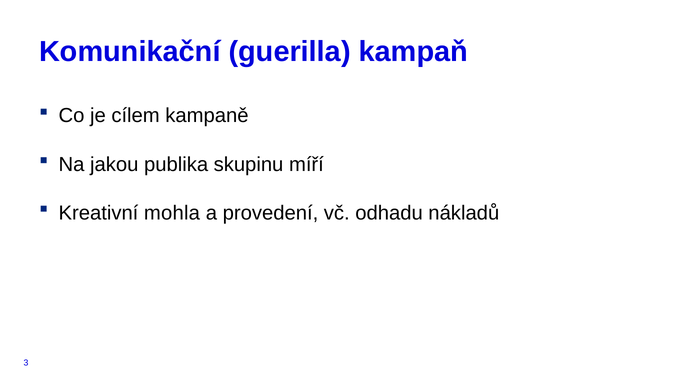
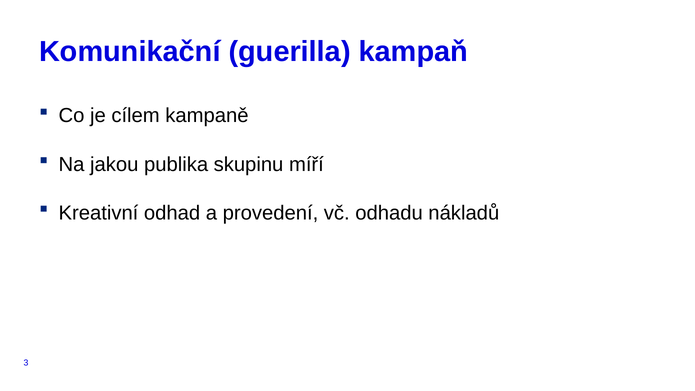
mohla: mohla -> odhad (172, 213)
